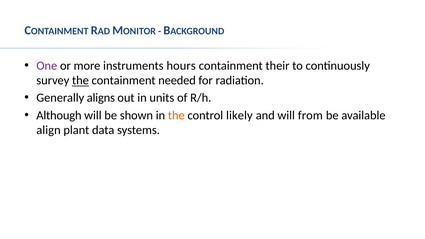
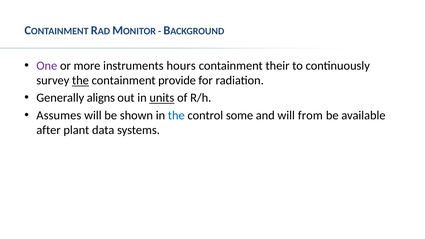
needed: needed -> provide (177, 81)
units underline: none -> present (162, 98)
Although: Although -> Assumes (59, 115)
the colour: orange -> blue (176, 115)
likely: likely -> some (240, 115)
align: align -> after (49, 130)
